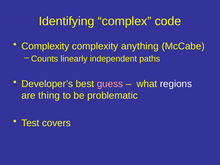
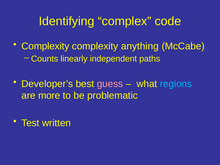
regions colour: white -> light blue (176, 84)
thing: thing -> more (49, 96)
covers: covers -> written (56, 123)
